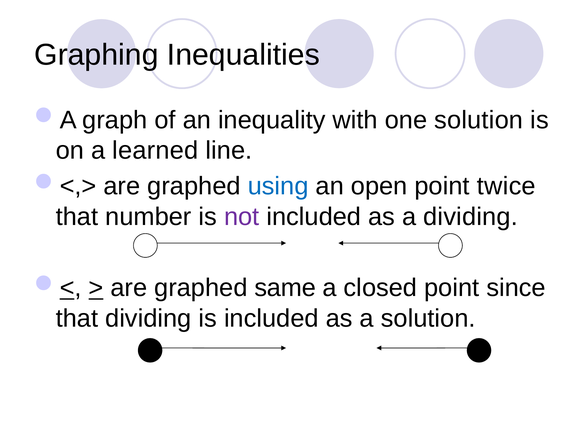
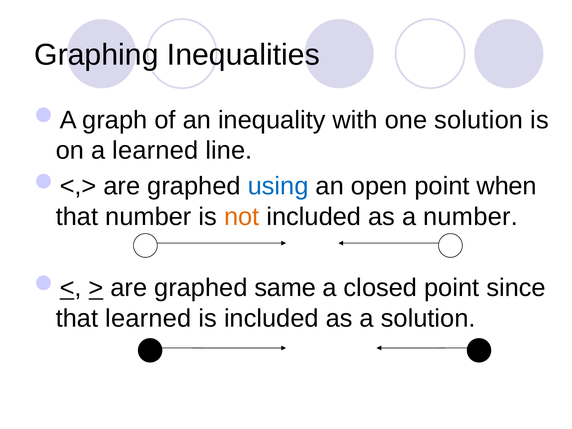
twice: twice -> when (507, 186)
not colour: purple -> orange (242, 217)
a dividing: dividing -> number (471, 217)
that dividing: dividing -> learned (148, 318)
